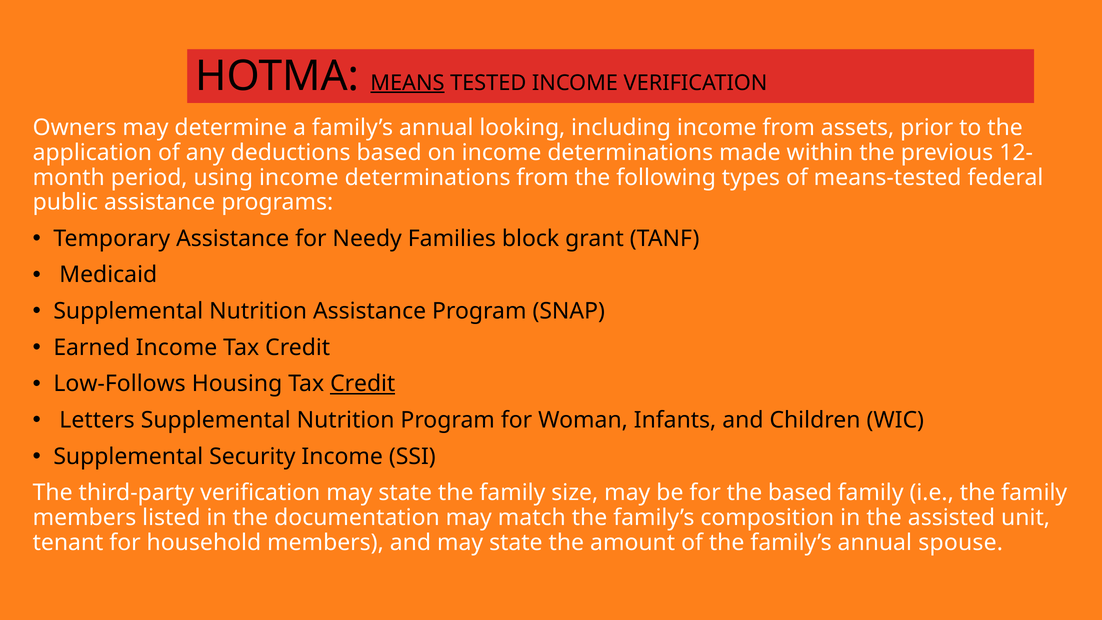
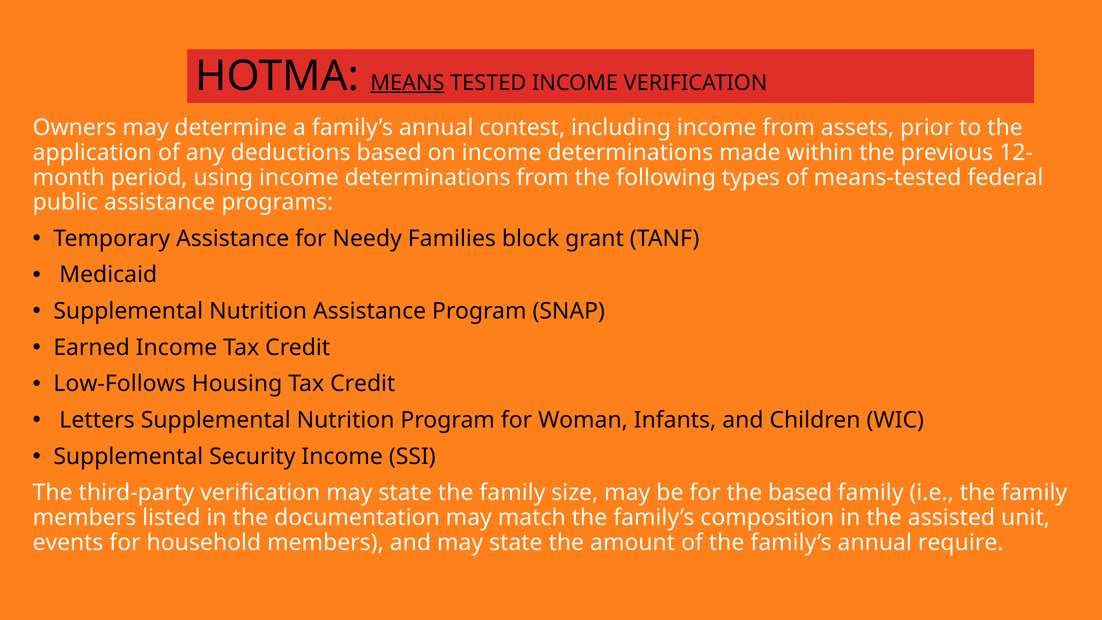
looking: looking -> contest (522, 128)
Credit underline: present -> none (363, 384)
tenant: tenant -> events (68, 542)
spouse: spouse -> require (961, 542)
